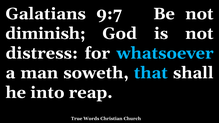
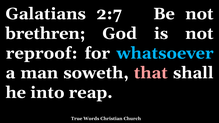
9:7: 9:7 -> 2:7 (109, 14)
diminish: diminish -> brethren (45, 34)
distress: distress -> reproof (42, 53)
that colour: light blue -> pink (151, 73)
